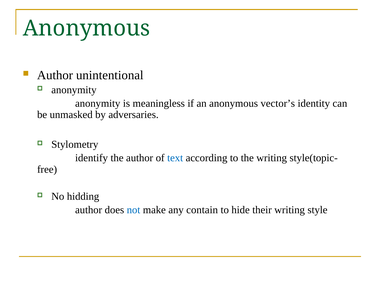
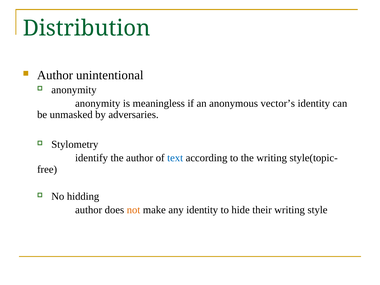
Anonymous: Anonymous -> Distribution (87, 28)
not colour: blue -> orange (134, 210)
any contain: contain -> identity (202, 210)
